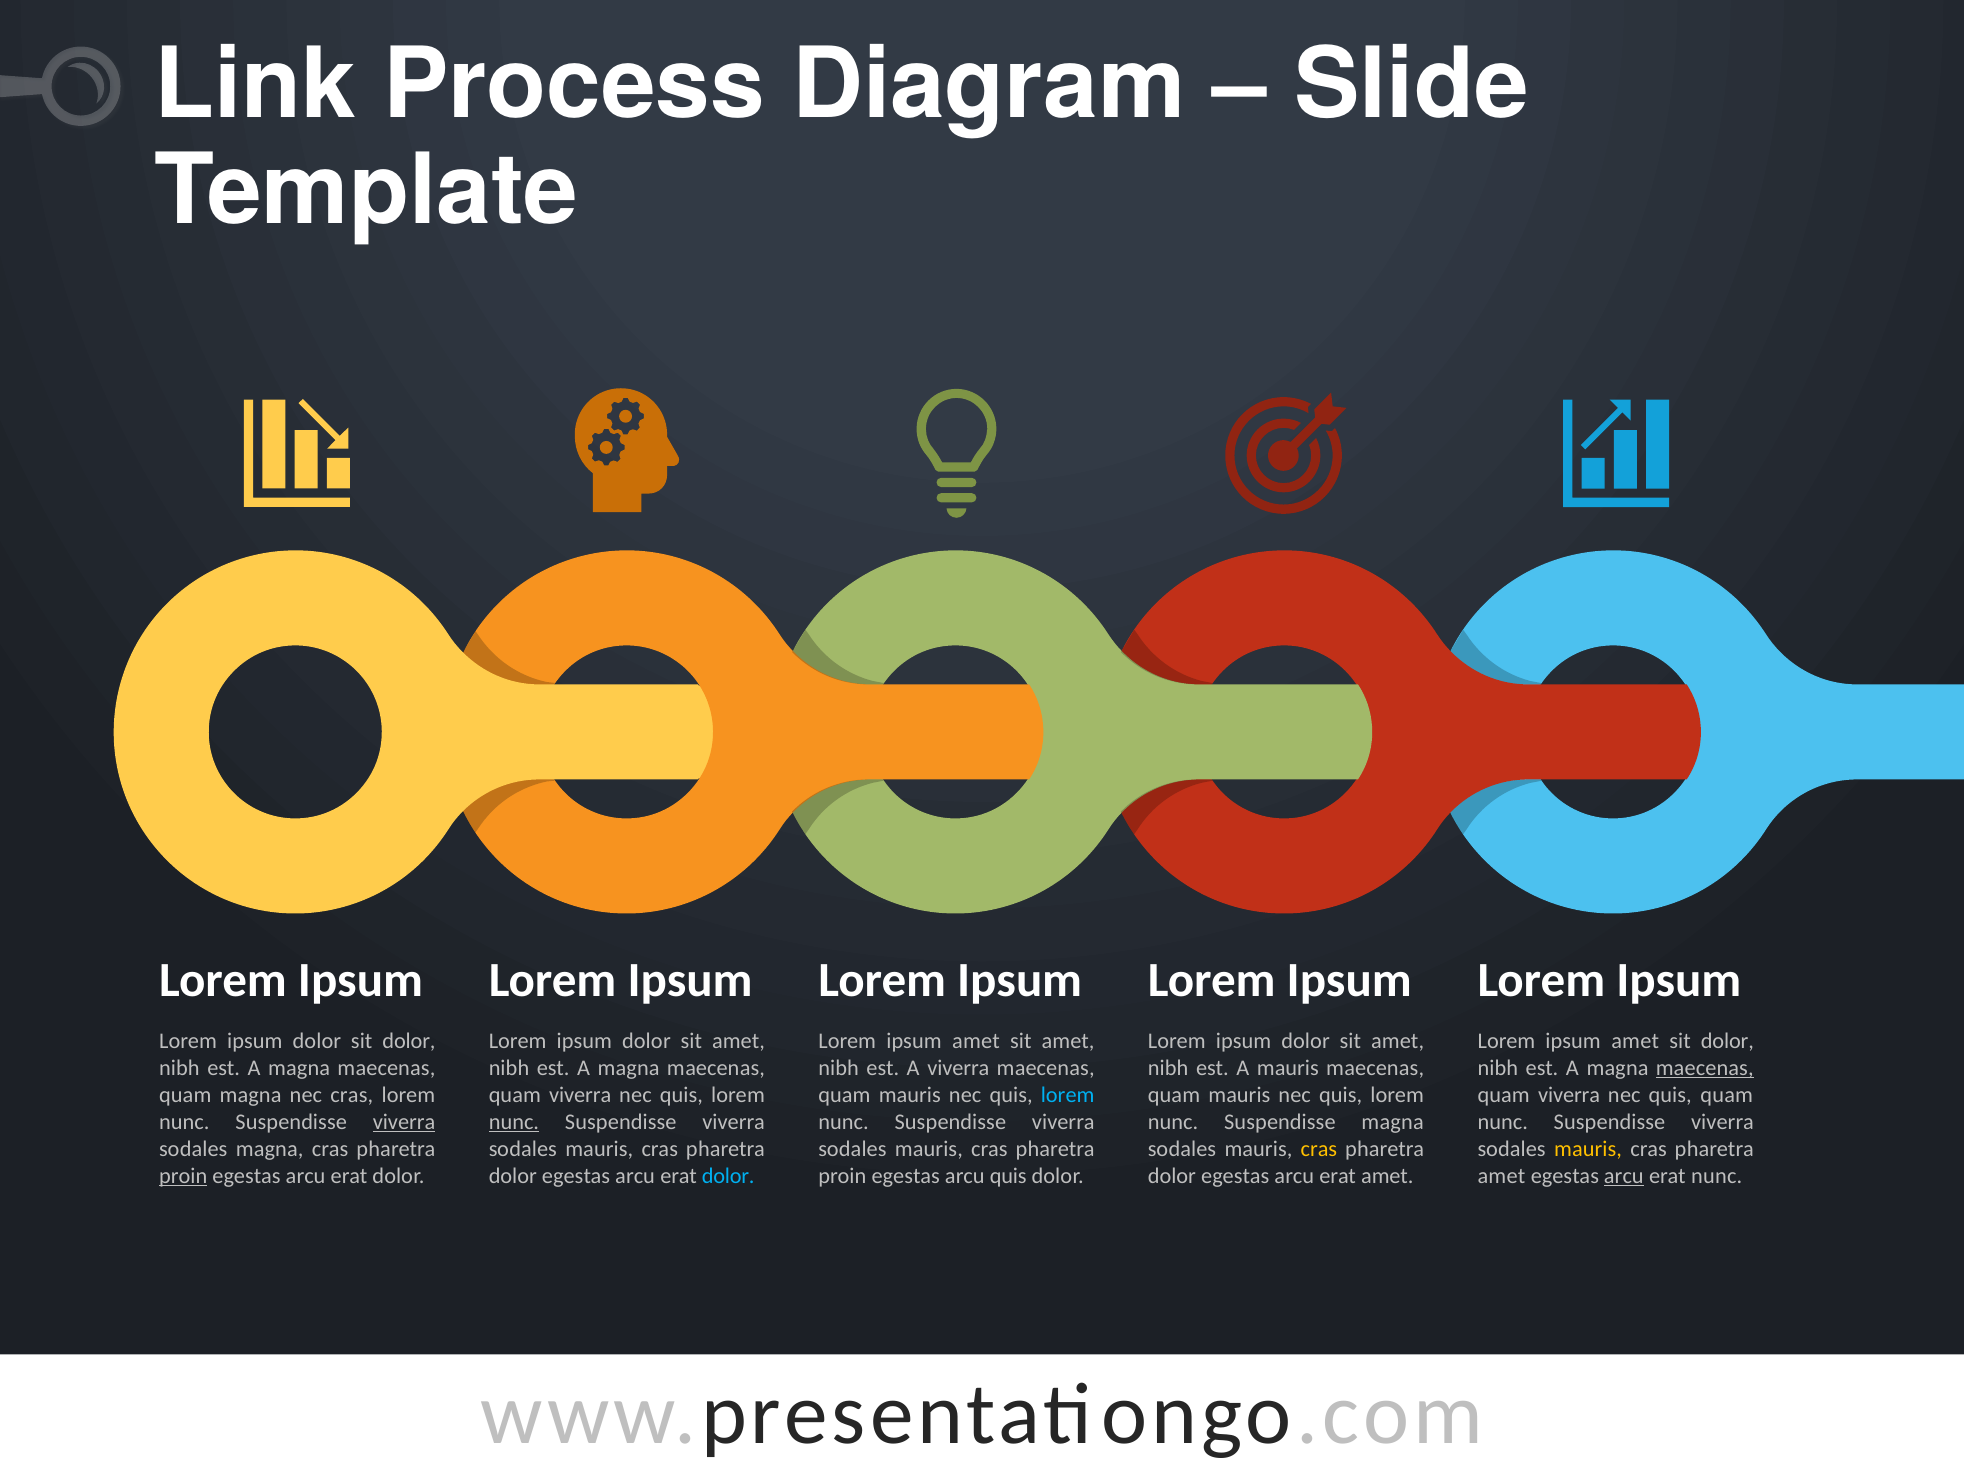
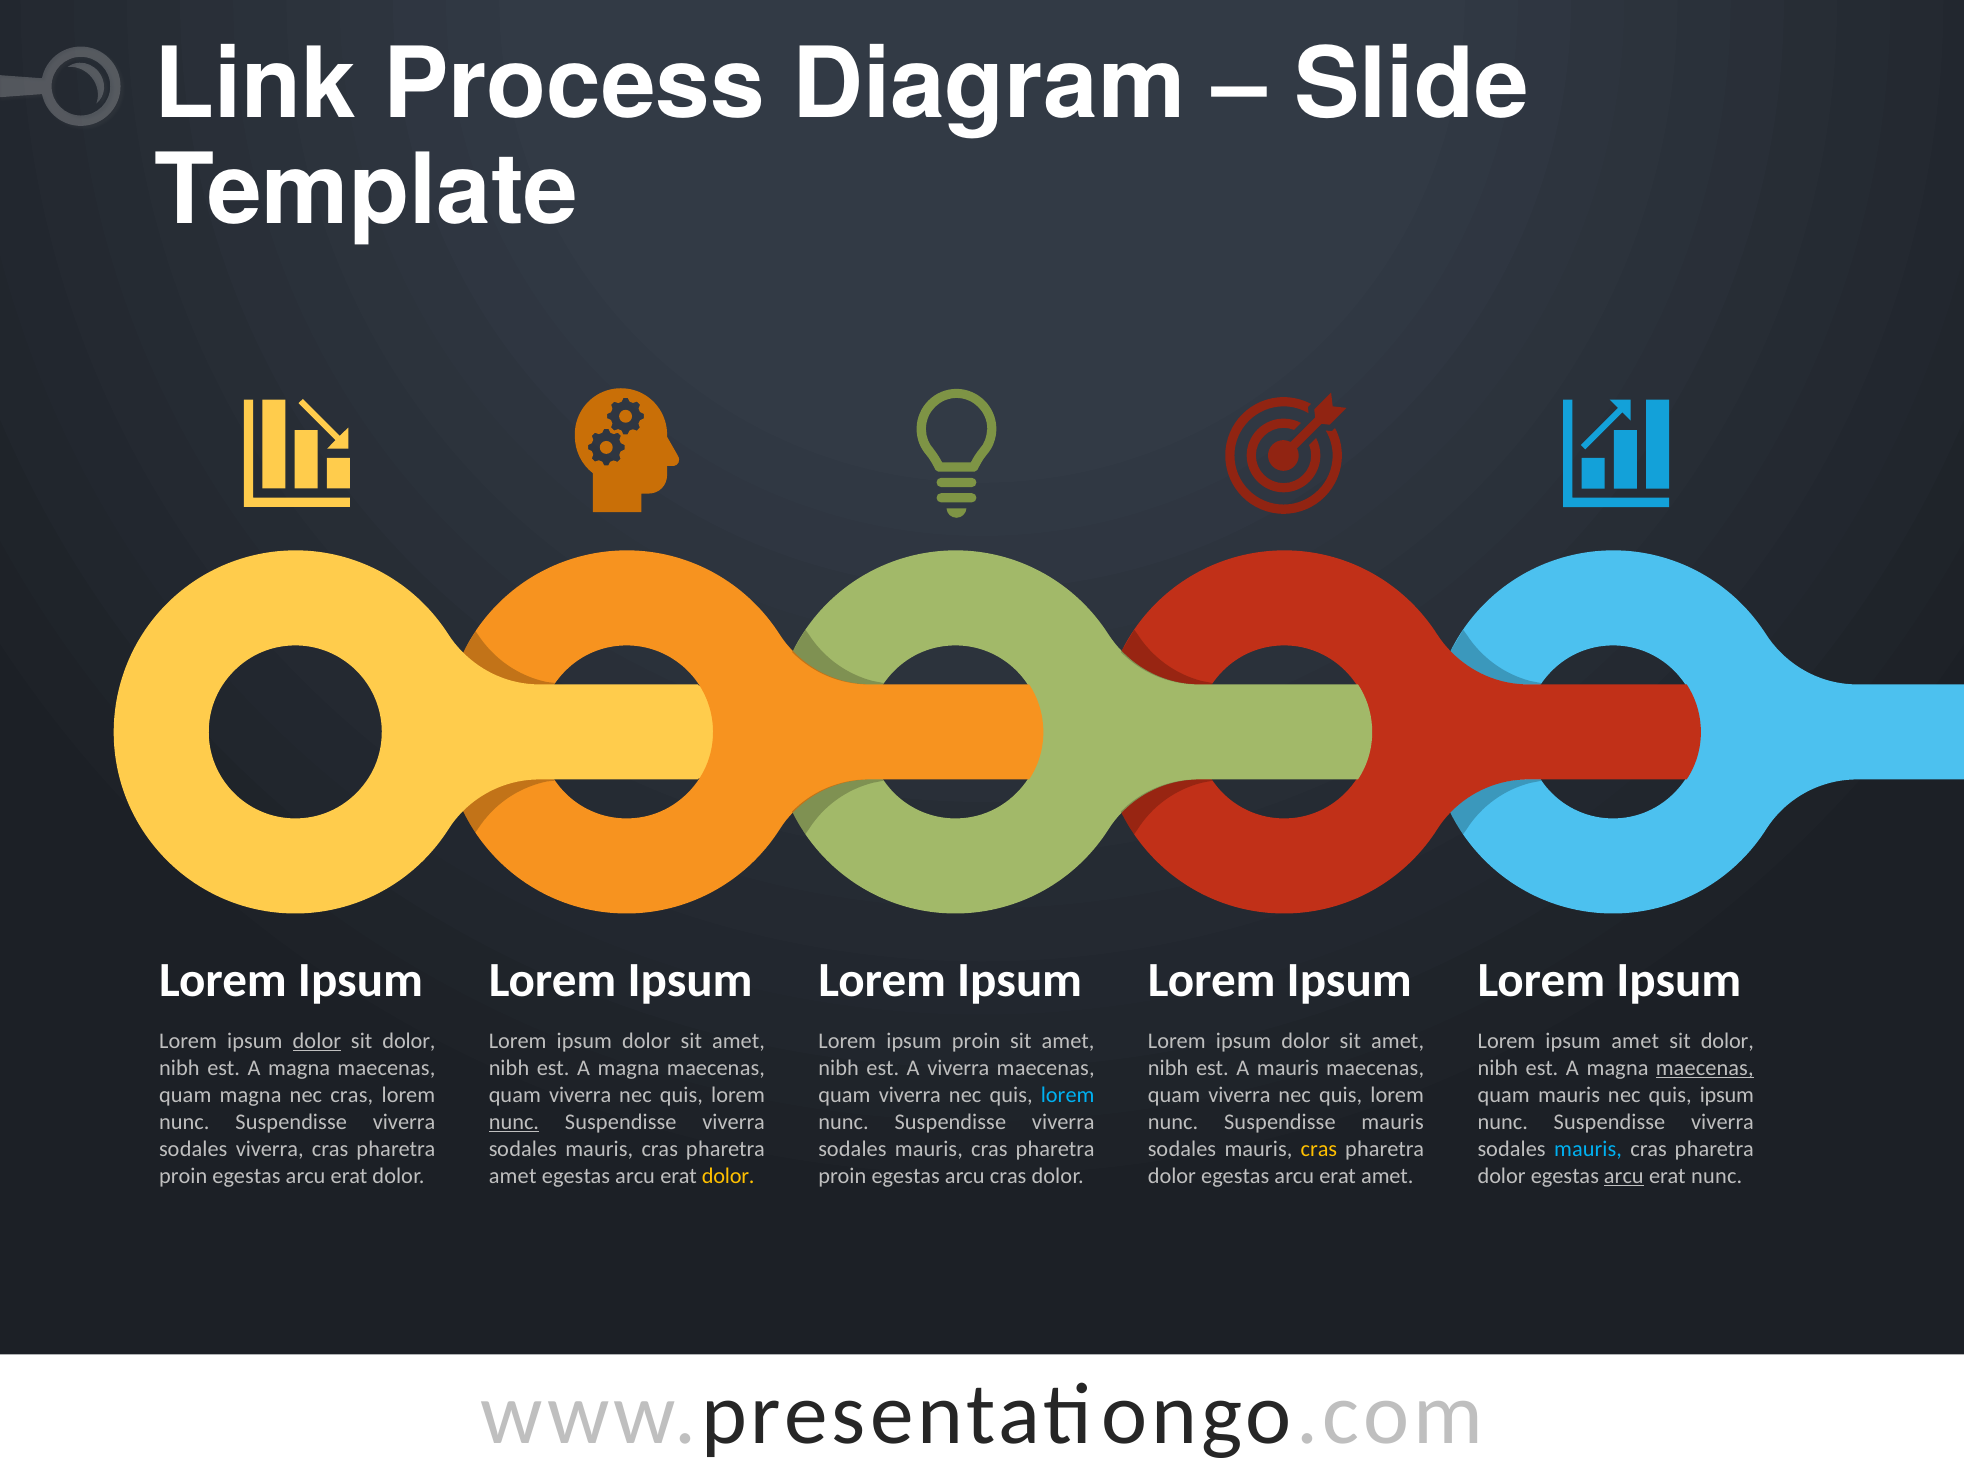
dolor underline: none -> present (317, 1041)
amet: amet -> proin (976, 1041)
mauris: mauris -> viverra (910, 1095)
mauris: mauris -> viverra (1239, 1095)
viverra: viverra -> mauris (1569, 1095)
quis quam: quam -> ipsum (1727, 1095)
viverra underline: present -> none (404, 1122)
Suspendisse magna: magna -> mauris (1393, 1122)
sodales magna: magna -> viverra (270, 1149)
mauris colour: yellow -> light blue (1588, 1149)
proin underline: present -> none (183, 1176)
dolor: dolor -> amet (513, 1176)
dolor colour: light blue -> yellow (728, 1176)
arcu quis: quis -> cras (1008, 1176)
amet: amet -> dolor (1502, 1176)
